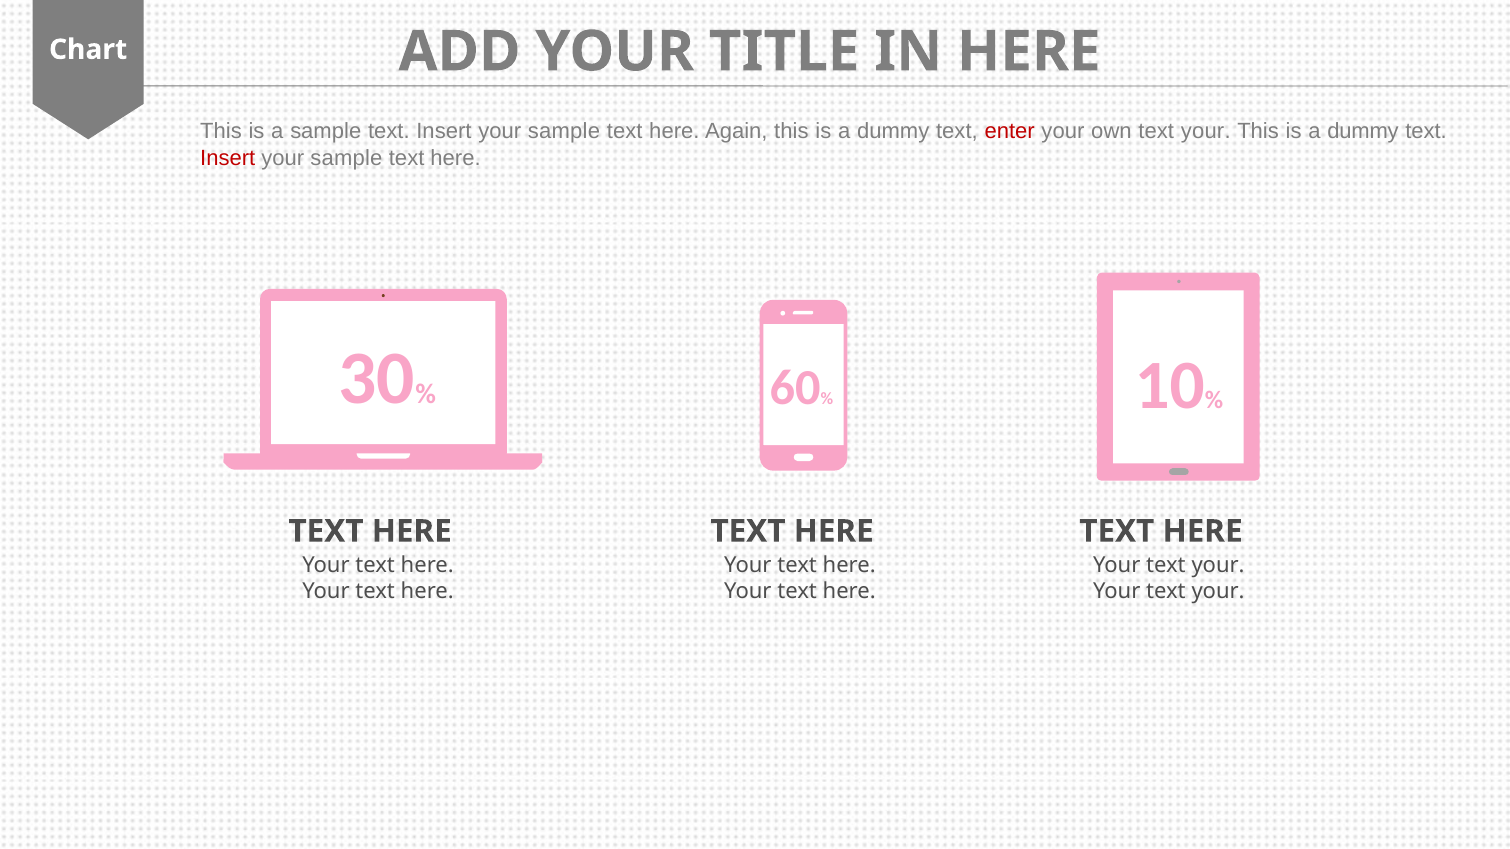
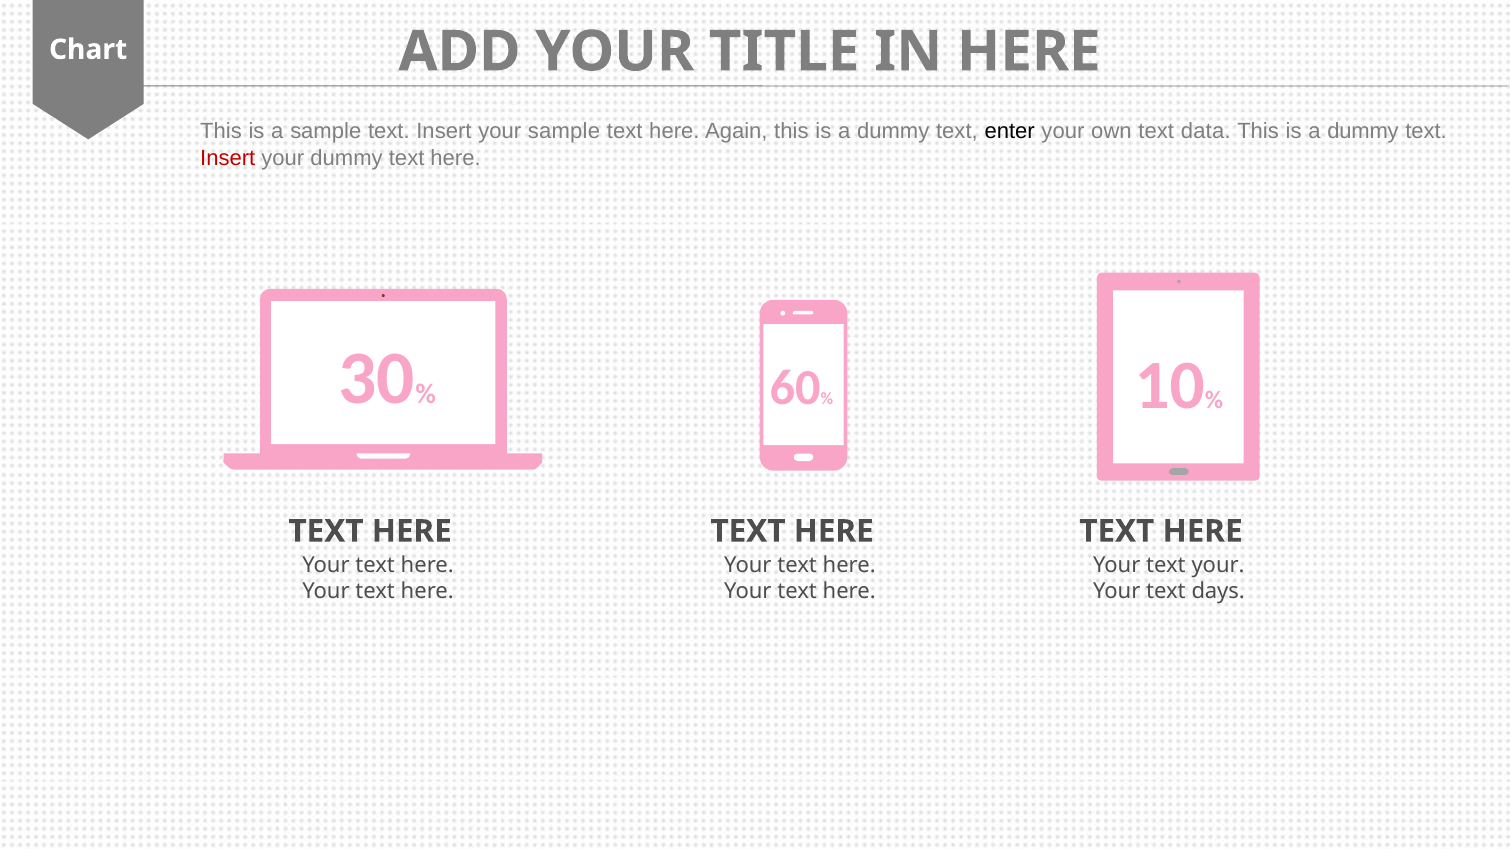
enter colour: red -> black (1010, 132)
own text your: your -> data (1206, 132)
sample: sample -> dummy (347, 158)
your: your -> days (1218, 592)
